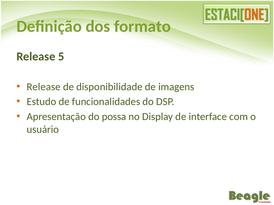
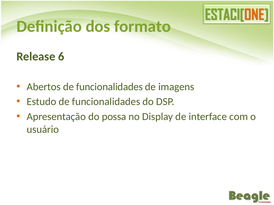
5: 5 -> 6 (61, 57)
Release: Release -> Abertos (44, 87)
disponibilidade: disponibilidade -> funcionalidades (109, 87)
